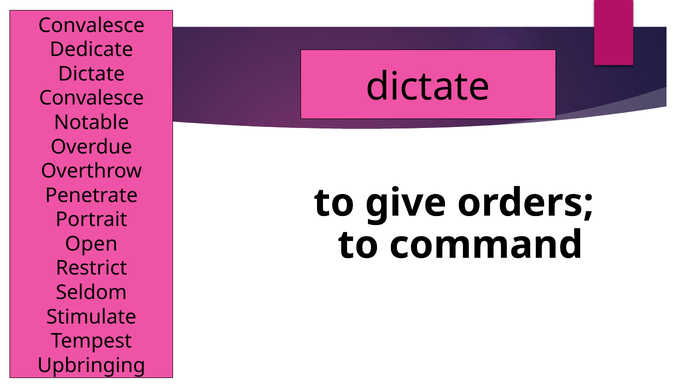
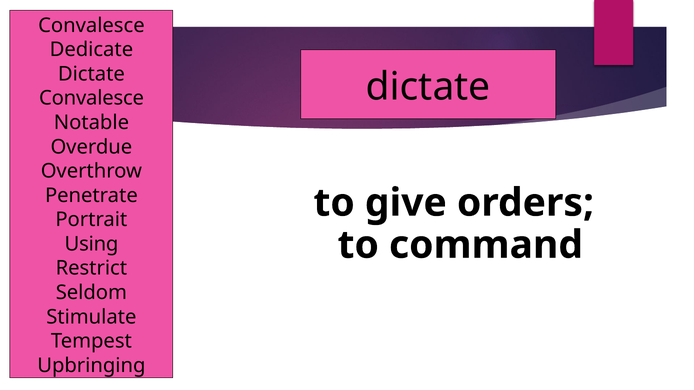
Open: Open -> Using (91, 244)
